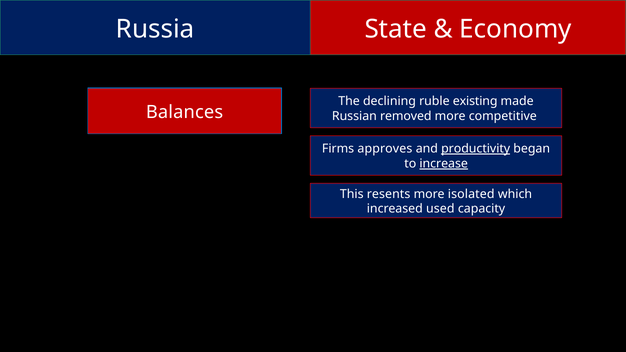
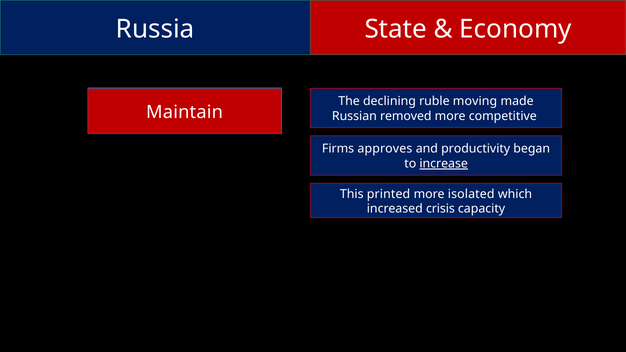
existing: existing -> moving (475, 101)
Balances: Balances -> Maintain (185, 112)
productivity underline: present -> none (476, 149)
resents: resents -> printed (389, 194)
used: used -> crisis (440, 209)
